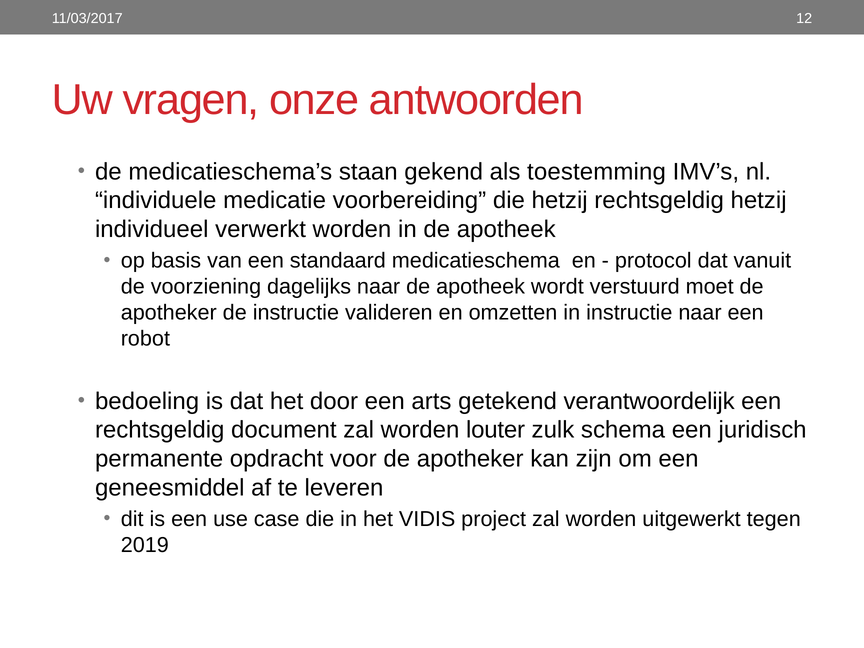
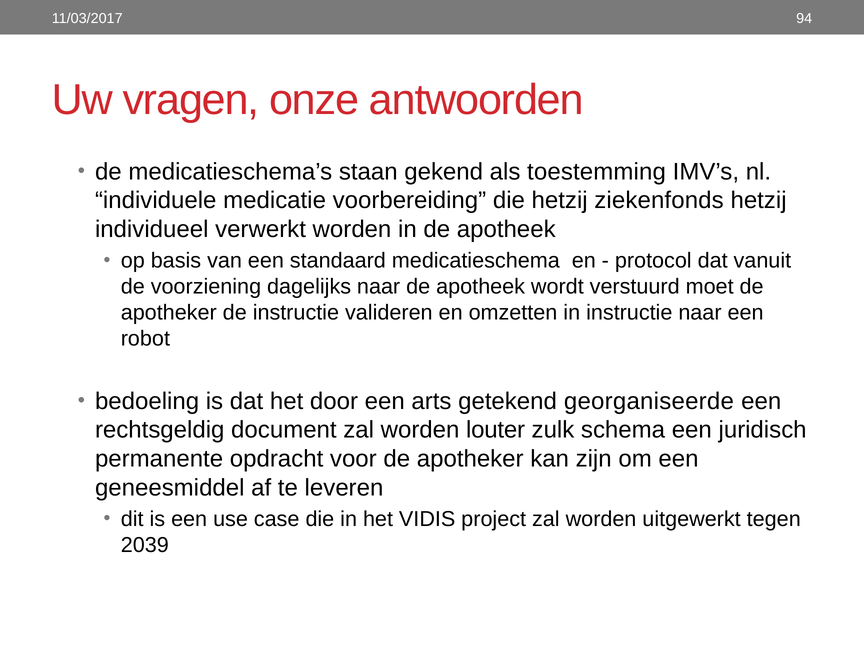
12: 12 -> 94 (804, 18)
hetzij rechtsgeldig: rechtsgeldig -> ziekenfonds (659, 200)
verantwoordelijk: verantwoordelijk -> georganiseerde (649, 401)
2019: 2019 -> 2039 (145, 545)
